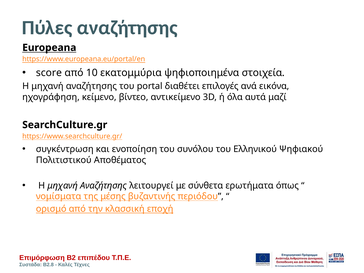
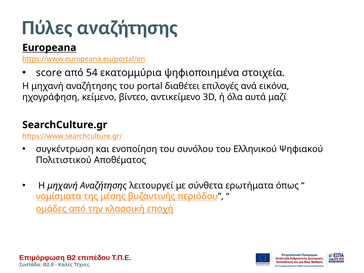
10: 10 -> 54 (92, 73)
ορισμό: ορισμό -> ομάδες (51, 209)
